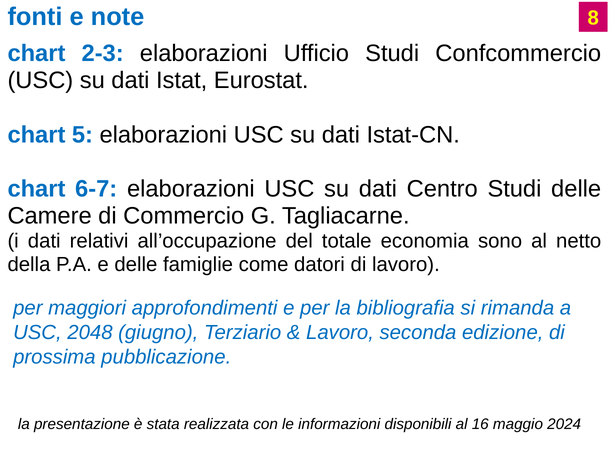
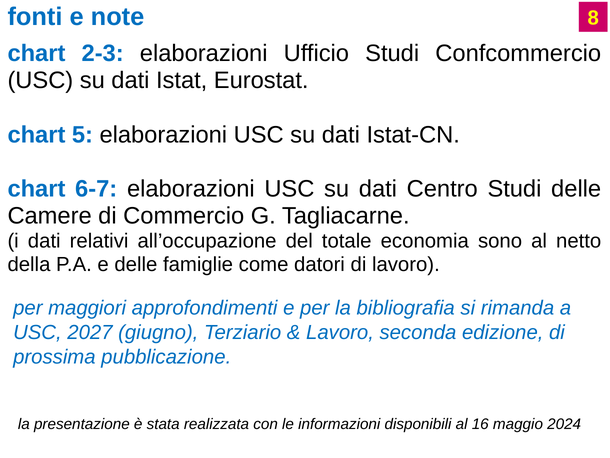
2048: 2048 -> 2027 (90, 332)
